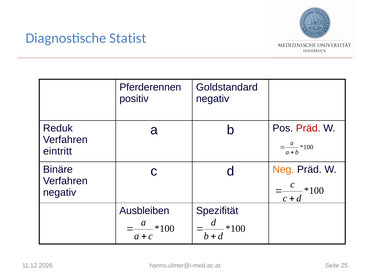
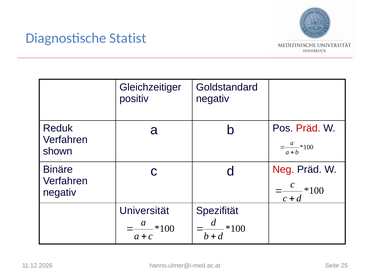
Pferderennen: Pferderennen -> Gleichzeitiger (150, 87)
eintritt: eintritt -> shown (58, 151)
Neg colour: orange -> red (283, 169)
Ausbleiben: Ausbleiben -> Universität (144, 210)
